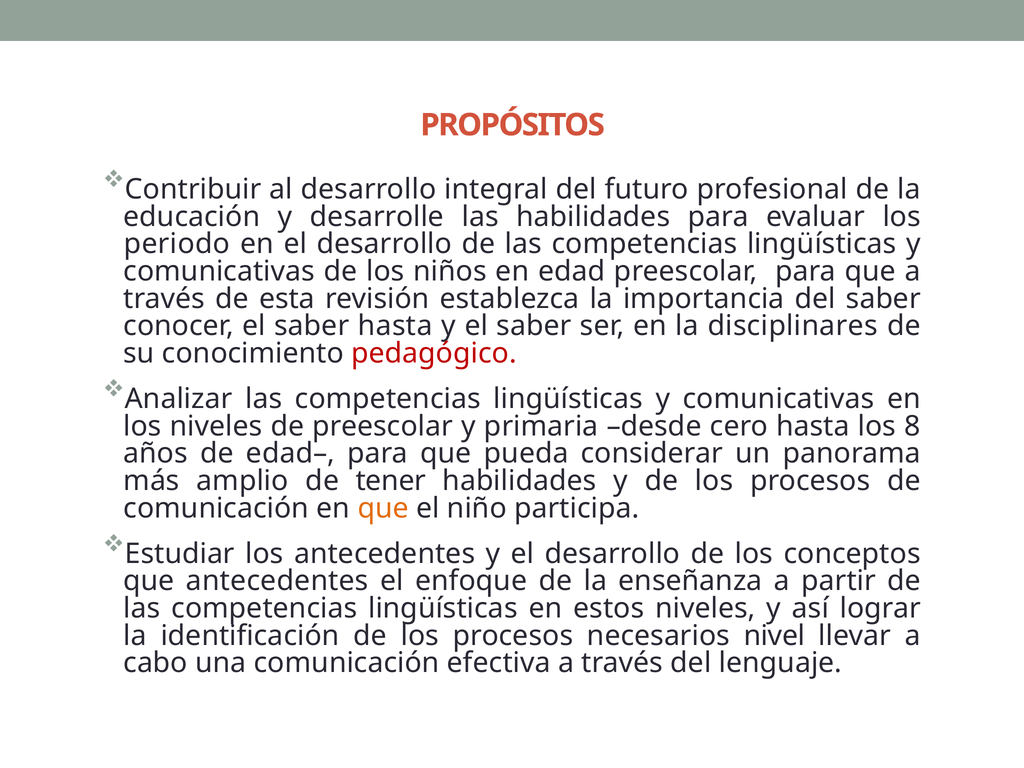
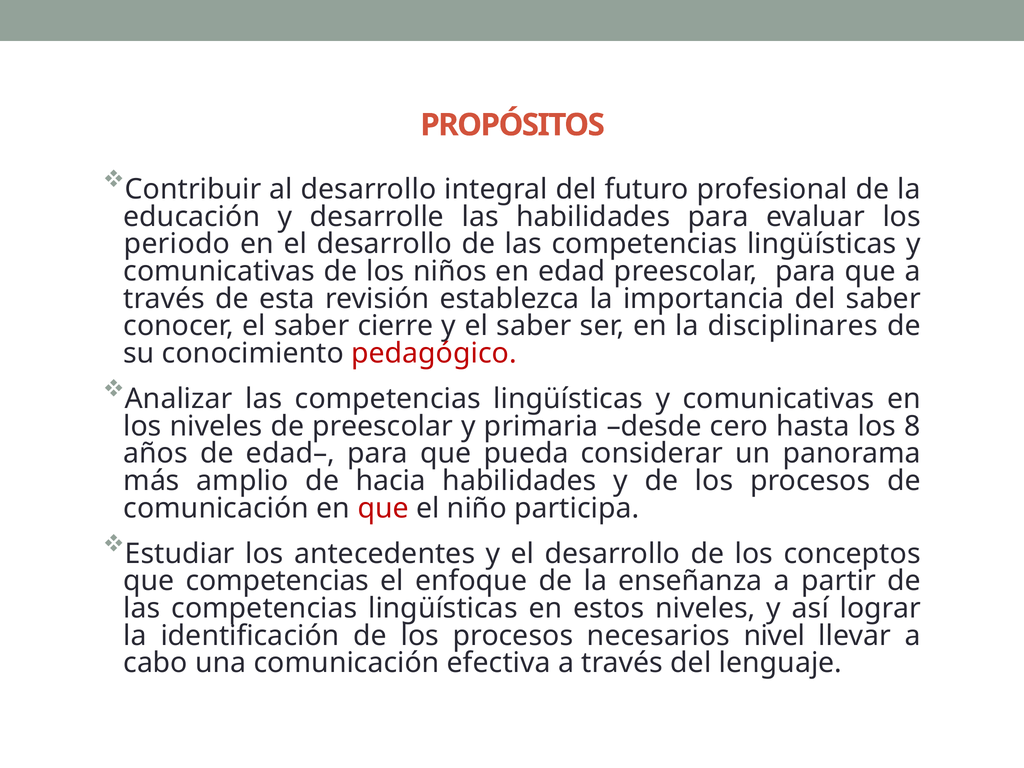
saber hasta: hasta -> cierre (395, 326)
tener: tener -> hacia (391, 481)
que colour: orange -> red (383, 508)
que antecedentes: antecedentes -> competencias (278, 581)
